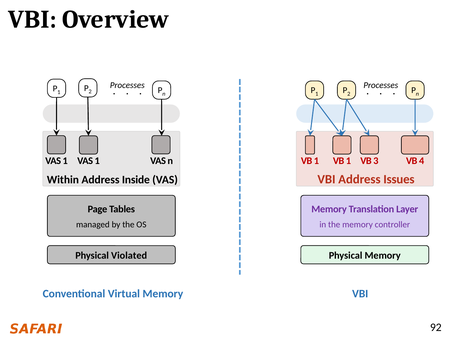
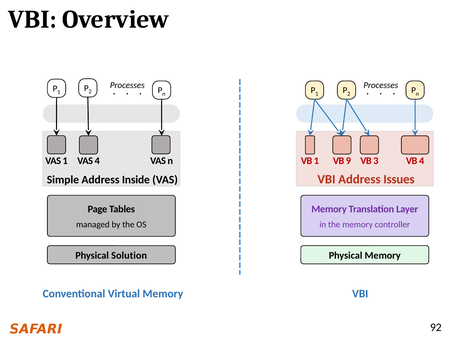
1: 1 -> 4 (97, 161)
1: 1 -> 9 (348, 161)
Within: Within -> Simple (63, 180)
Violated: Violated -> Solution (129, 255)
